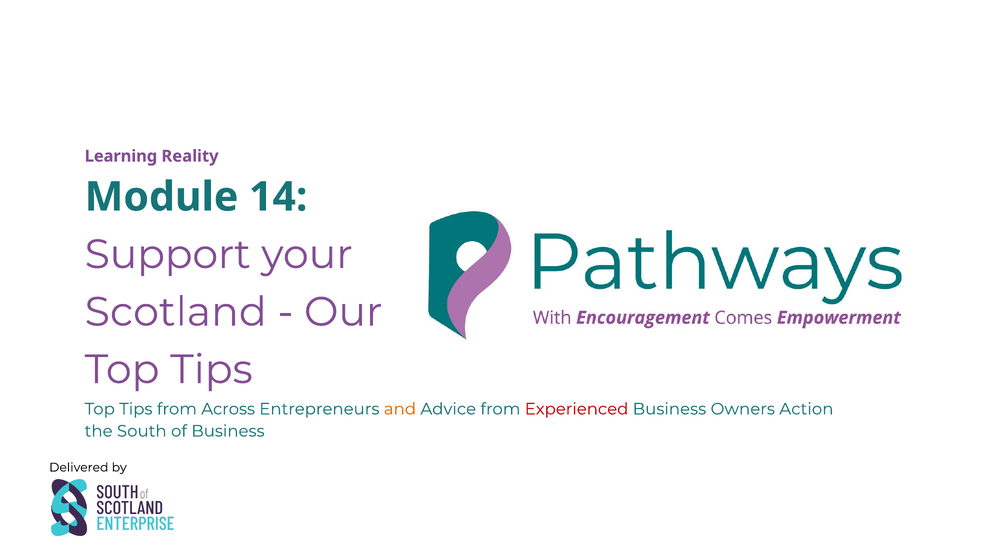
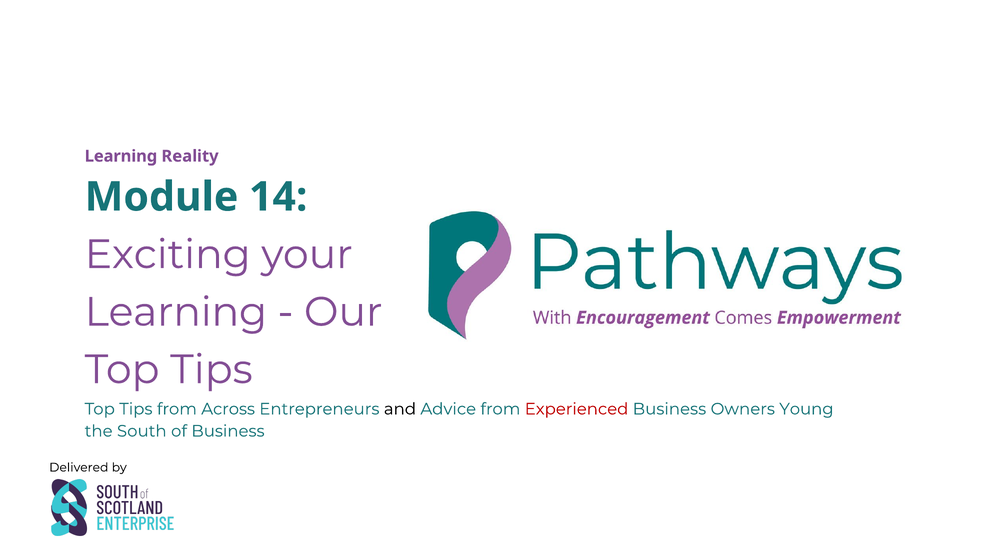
Support: Support -> Exciting (168, 254)
Scotland: Scotland -> Learning (176, 312)
and colour: orange -> black (400, 409)
Action: Action -> Young (806, 409)
